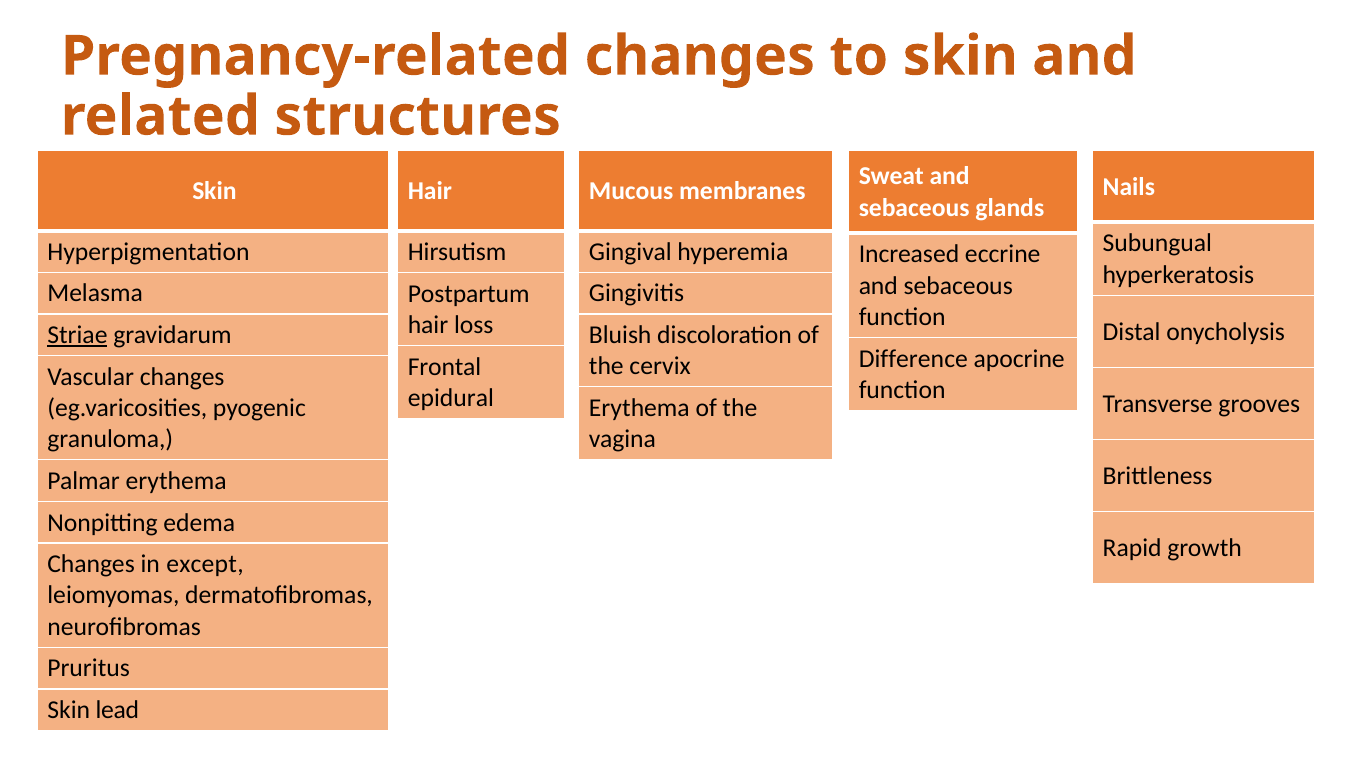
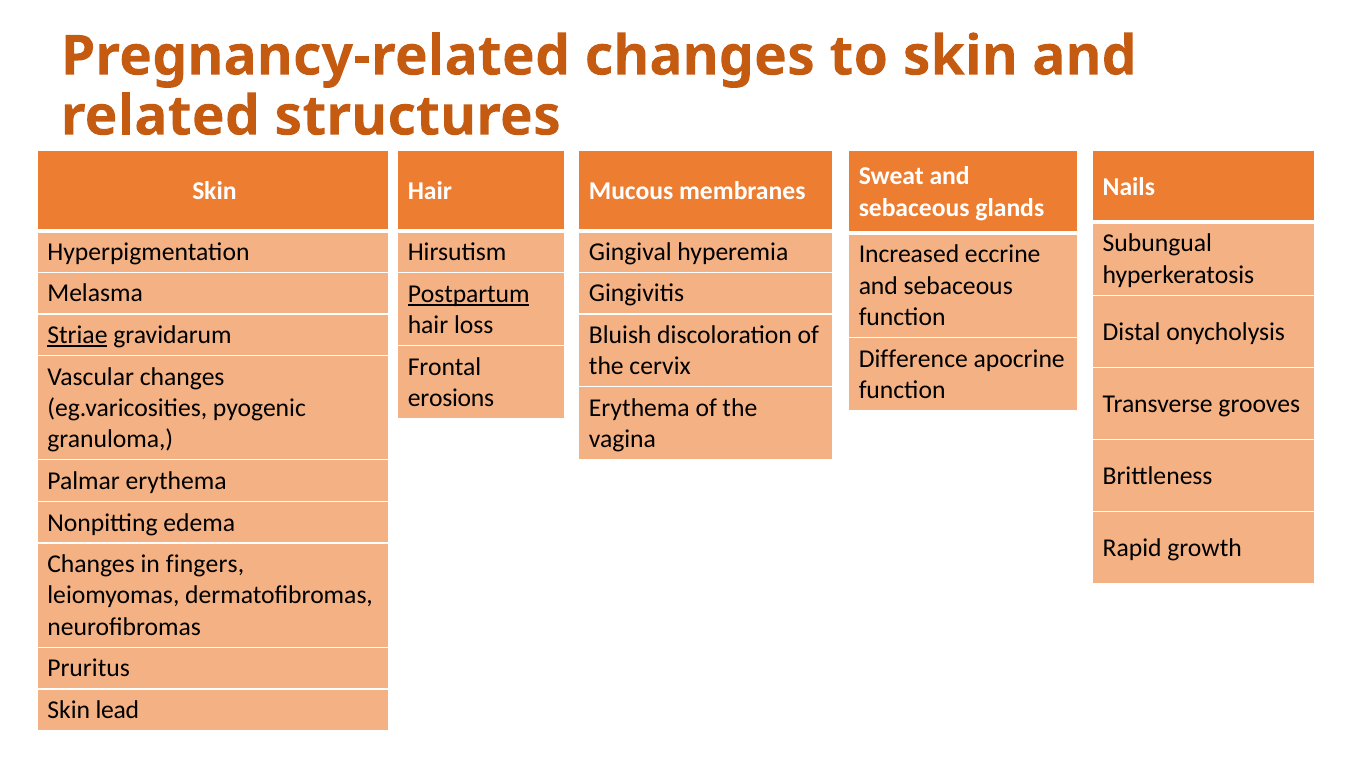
Postpartum underline: none -> present (469, 294)
epidural: epidural -> erosions (451, 398)
except: except -> fingers (205, 564)
